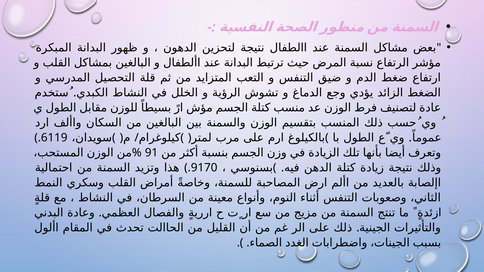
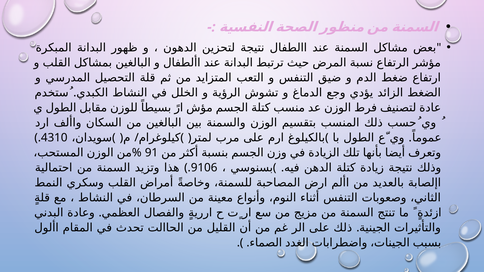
6119: 6119 -> 4310 (54, 138)
9170: 9170 -> 9106 (204, 168)
